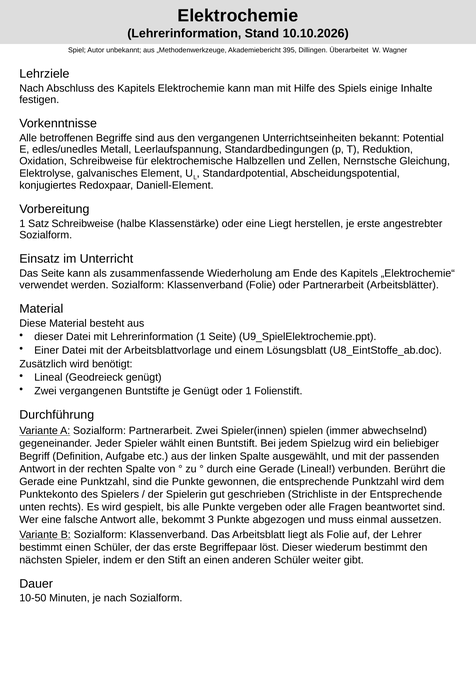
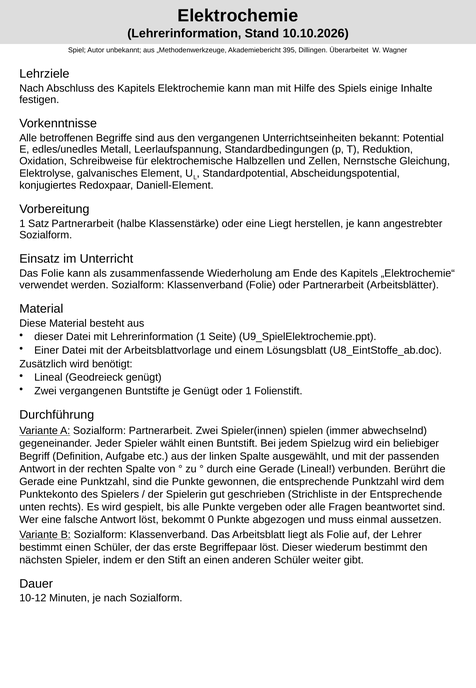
Satz Schreibweise: Schreibweise -> Partnerarbeit (83, 223)
je erste: erste -> kann (369, 223)
Das Seite: Seite -> Folie (53, 273)
Antwort alle: alle -> löst (149, 519)
3: 3 -> 0 (211, 519)
10-50: 10-50 -> 10-12 (33, 598)
